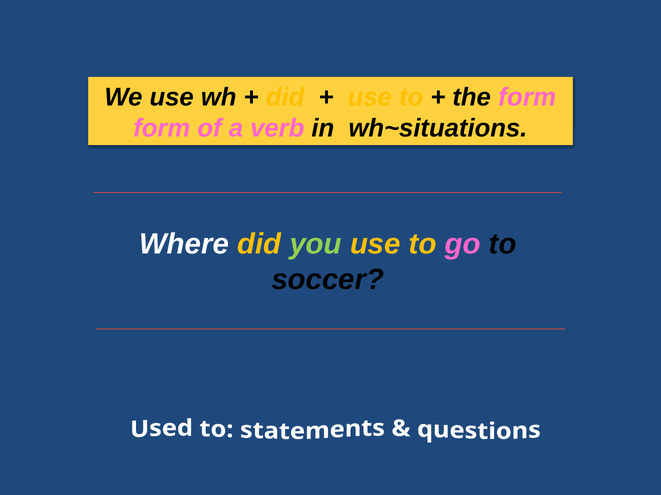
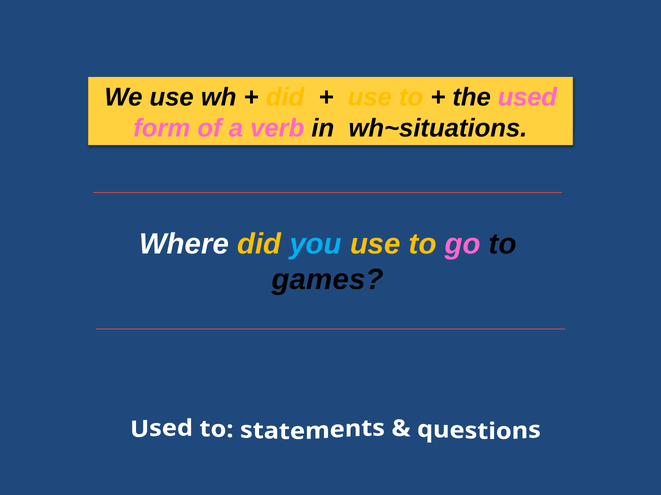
the form: form -> used (527, 98)
you colour: light green -> light blue (316, 245)
soccer: soccer -> games (328, 280)
